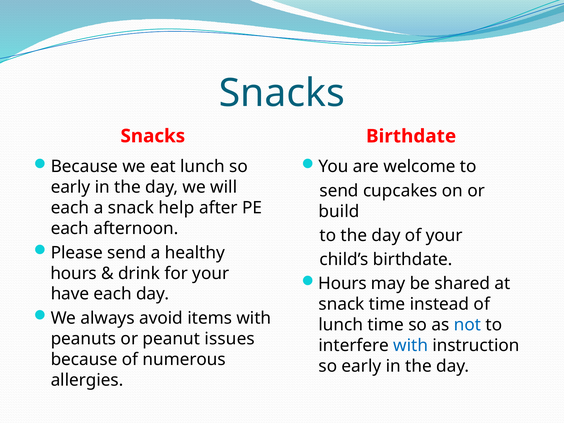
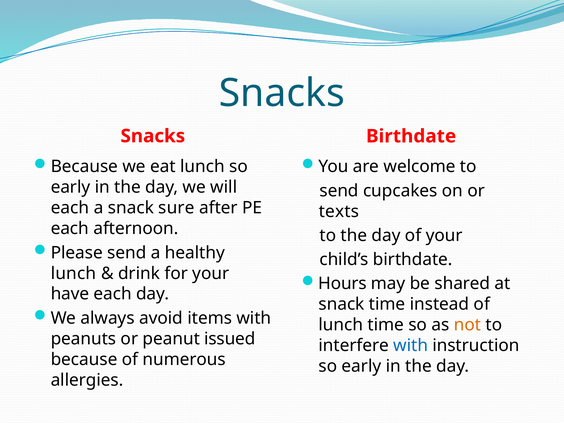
help: help -> sure (176, 208)
build: build -> texts (339, 211)
hours: hours -> lunch (74, 273)
not colour: blue -> orange (467, 325)
issues: issues -> issued (230, 339)
